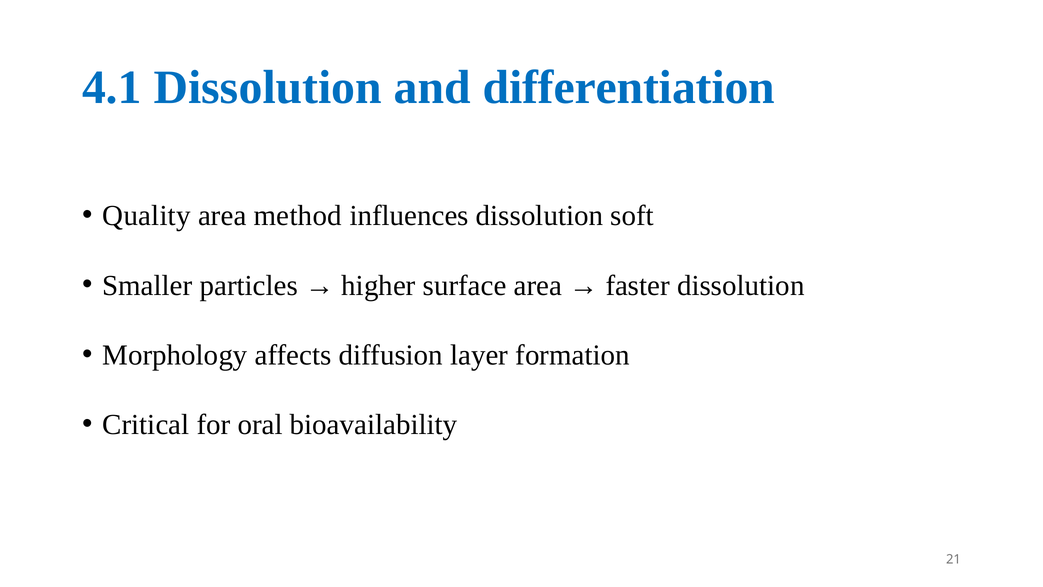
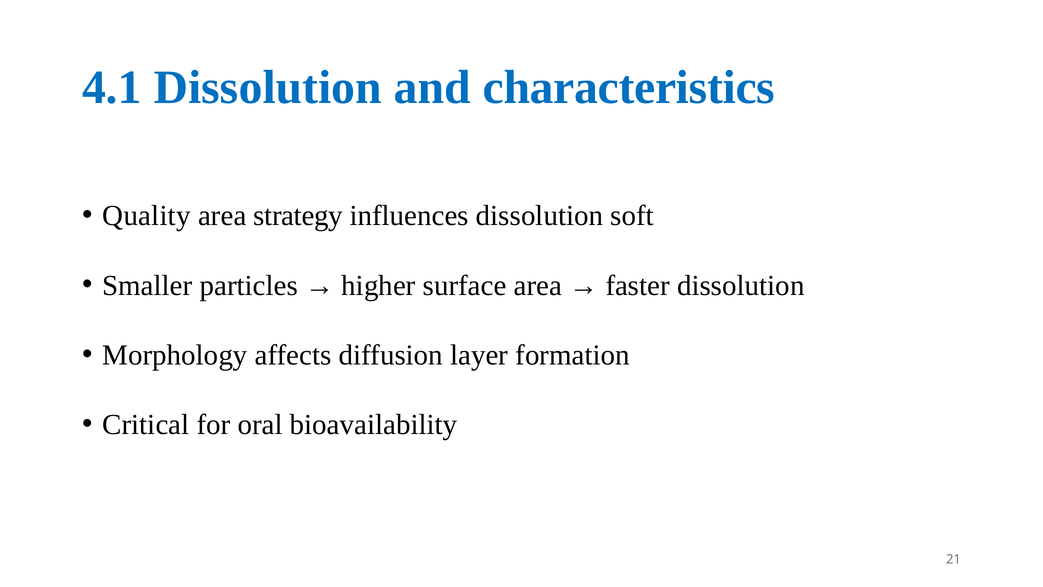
differentiation: differentiation -> characteristics (629, 88)
method: method -> strategy (298, 216)
